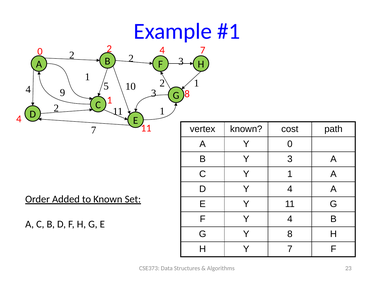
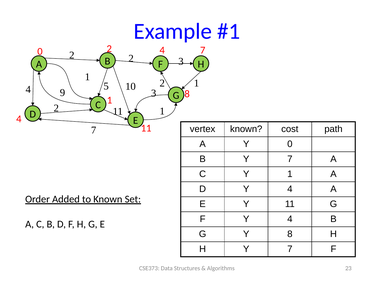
B Y 3: 3 -> 7 (290, 159)
